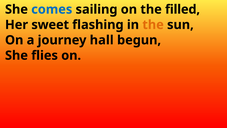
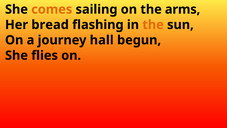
comes colour: blue -> orange (52, 9)
filled: filled -> arms (183, 9)
sweet: sweet -> bread (50, 25)
